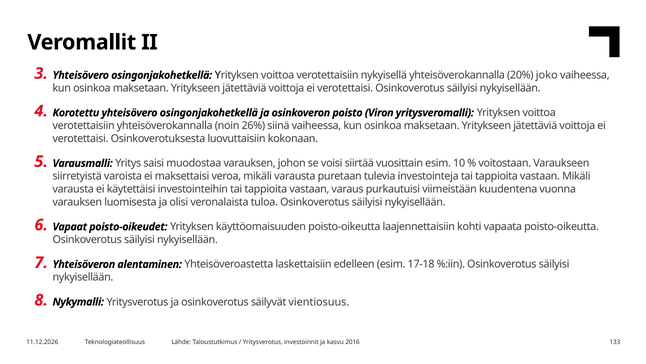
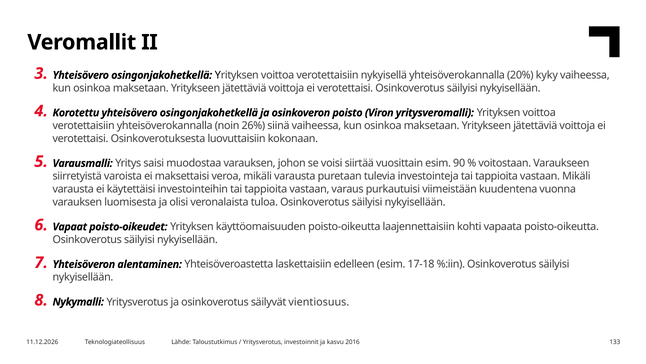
joko: joko -> kyky (547, 75)
10: 10 -> 90 (459, 163)
